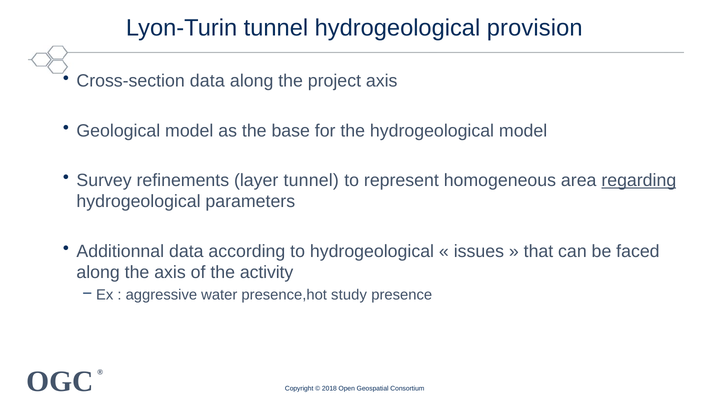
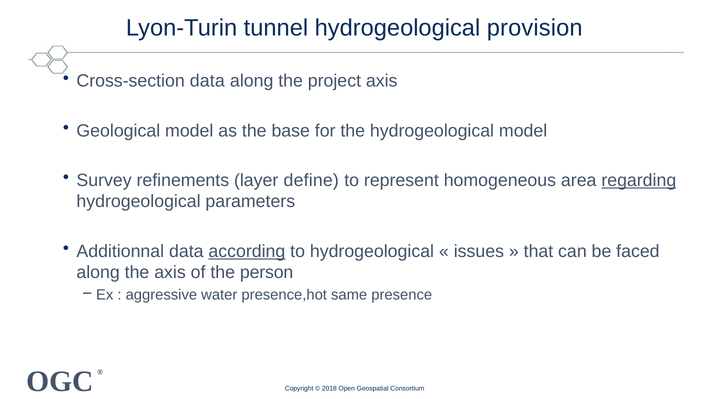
layer tunnel: tunnel -> define (311, 180)
according underline: none -> present (247, 251)
activity: activity -> person (267, 272)
study: study -> same (349, 295)
